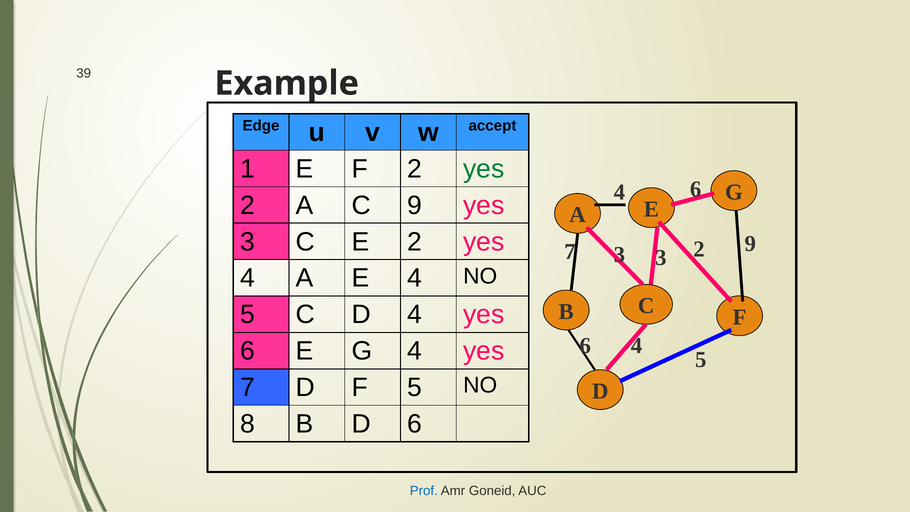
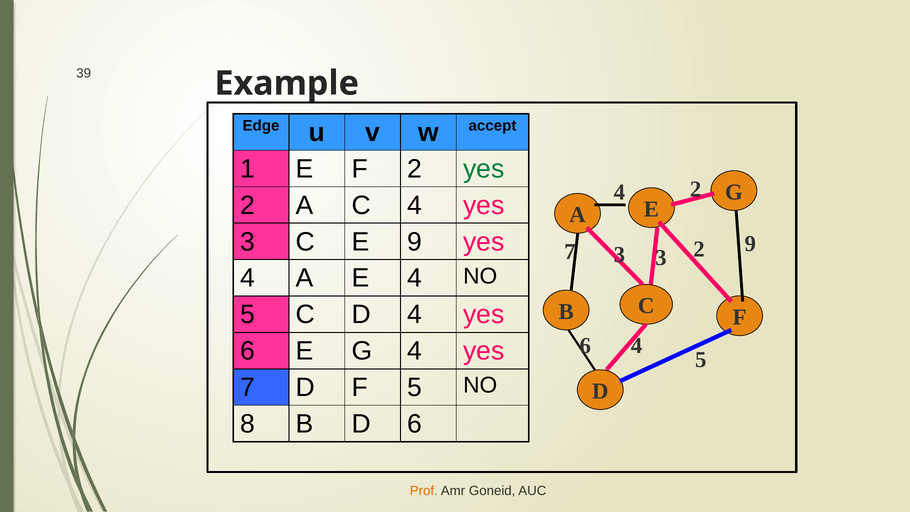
4 6: 6 -> 2 (696, 189)
C 9: 9 -> 4 (415, 205)
E 2: 2 -> 9 (415, 242)
Prof colour: blue -> orange (424, 491)
